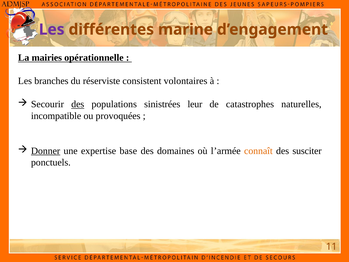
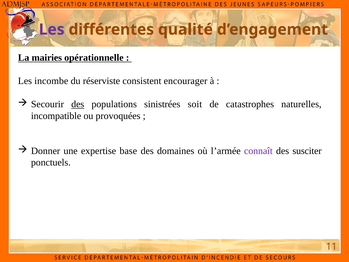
marine: marine -> qualité (185, 29)
branches: branches -> incombe (51, 81)
volontaires: volontaires -> encourager (186, 81)
leur: leur -> soit (195, 104)
Donner underline: present -> none (46, 151)
connaît colour: orange -> purple (258, 151)
